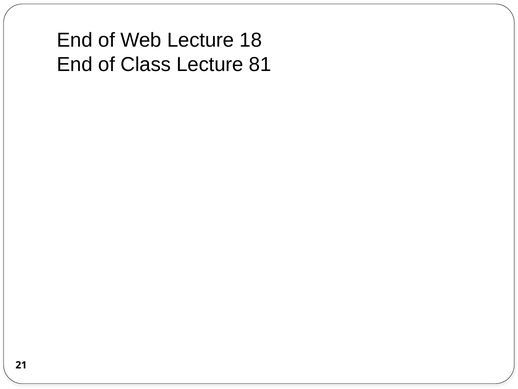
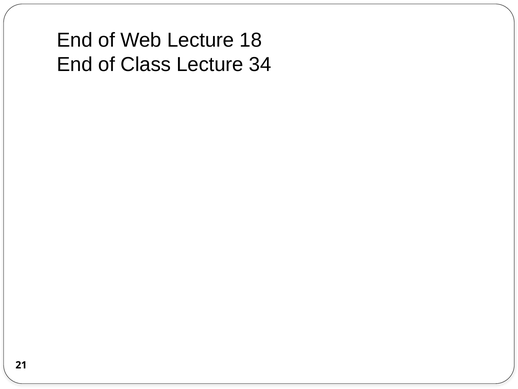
81: 81 -> 34 (260, 64)
